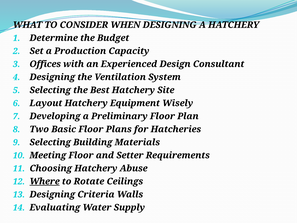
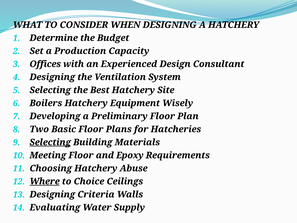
Layout: Layout -> Boilers (46, 103)
Selecting underline: none -> present (50, 142)
Setter: Setter -> Epoxy (130, 155)
Rotate: Rotate -> Choice (89, 181)
